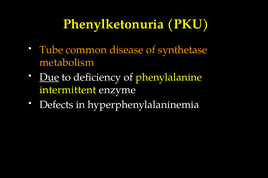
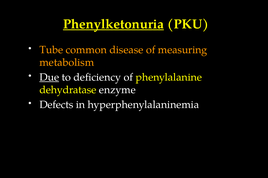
Phenylketonuria underline: none -> present (114, 24)
synthetase: synthetase -> measuring (183, 50)
intermittent: intermittent -> dehydratase (68, 90)
